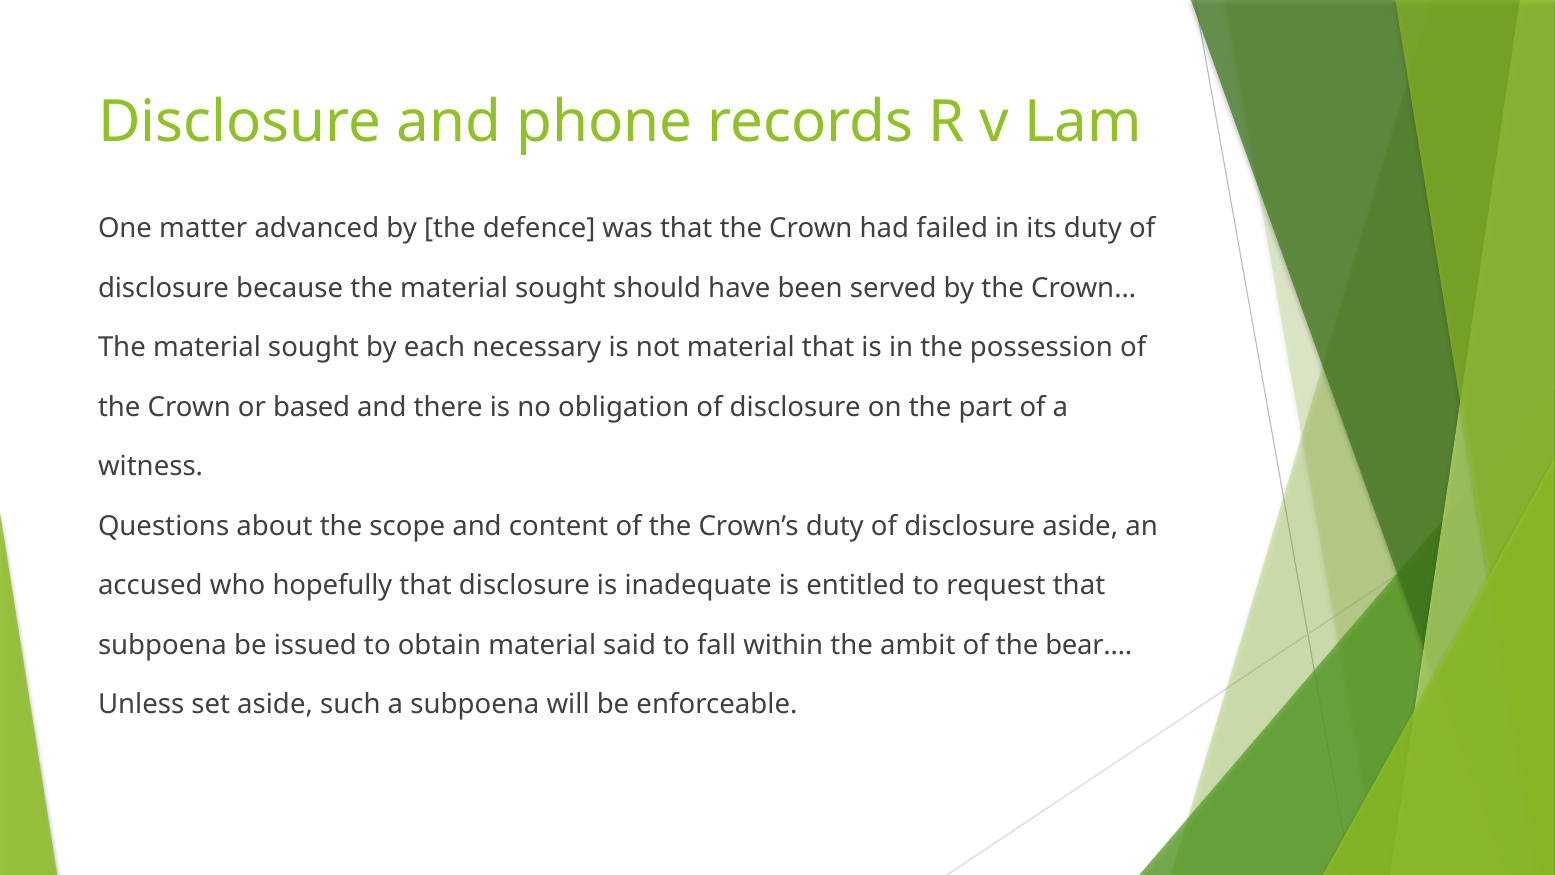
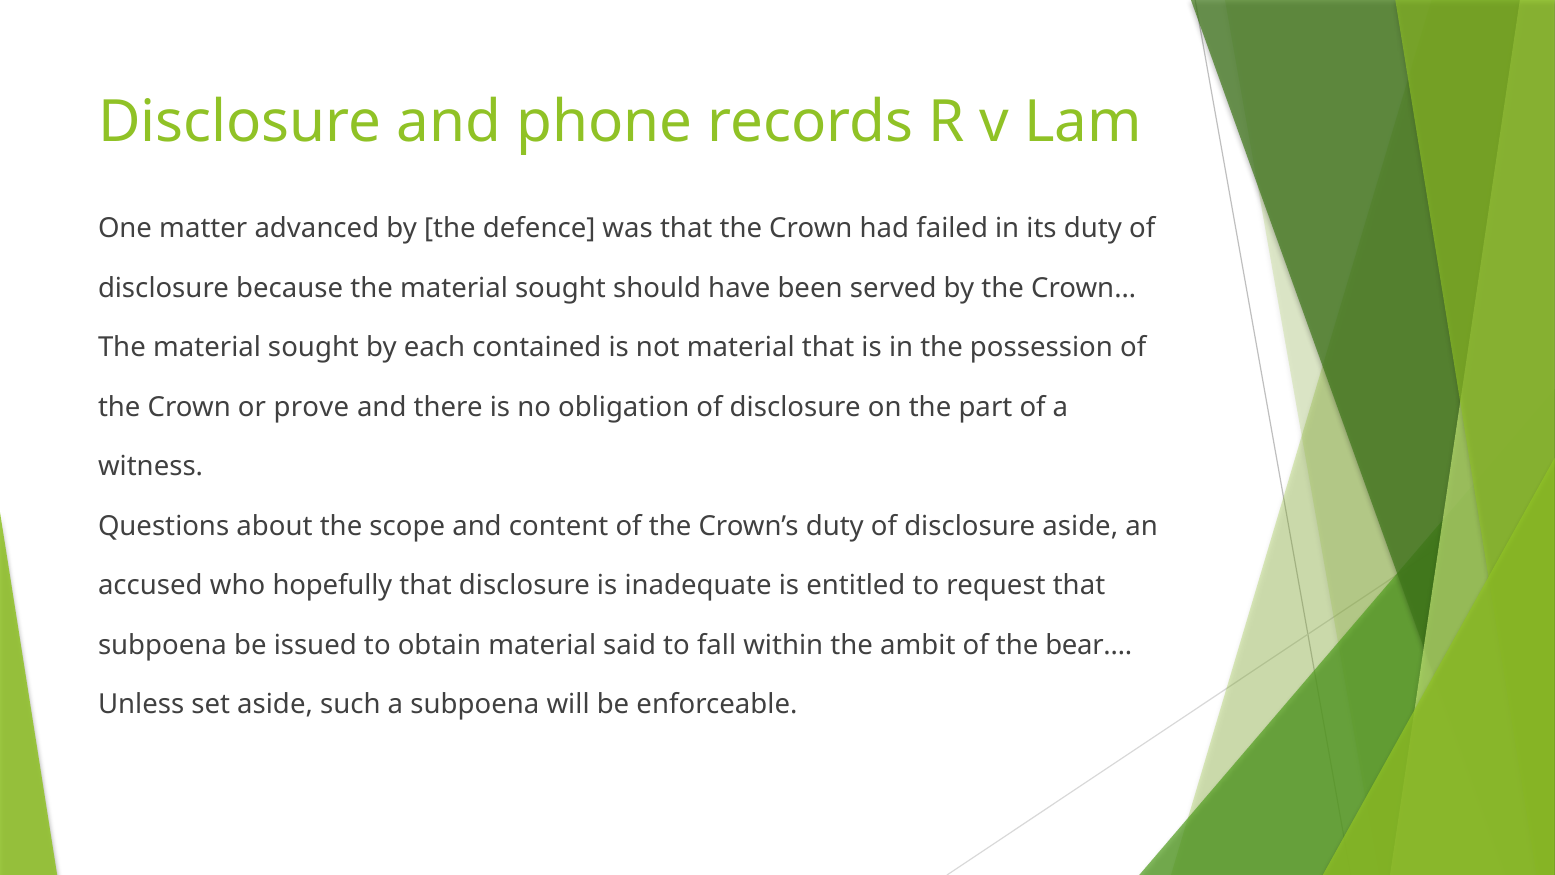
necessary: necessary -> contained (537, 347)
based: based -> prove (311, 407)
